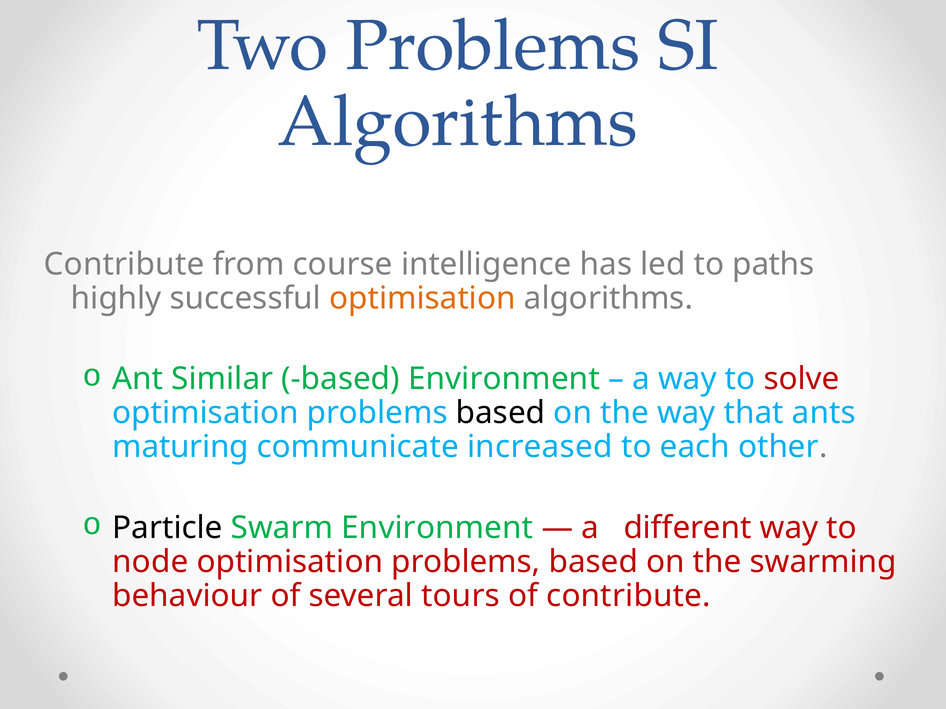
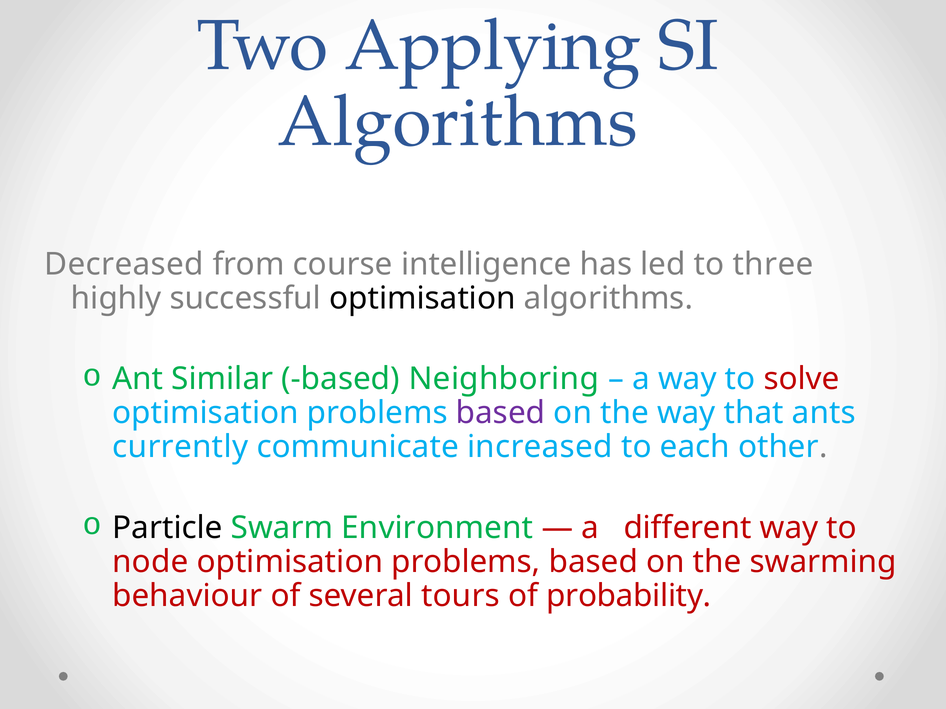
Two Problems: Problems -> Applying (493, 46)
Contribute: Contribute -> Decreased (124, 265)
paths: paths -> three (773, 265)
optimisation colour: orange -> black (422, 299)
based Environment: Environment -> Neighboring (504, 379)
based colour: black -> purple (501, 413)
maturing: maturing -> currently (180, 447)
of contribute: contribute -> probability (629, 596)
